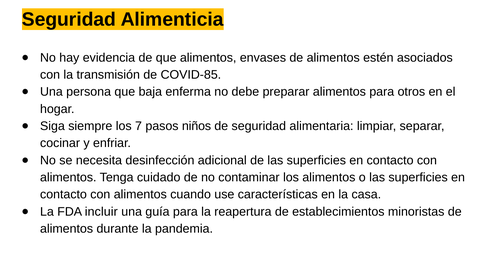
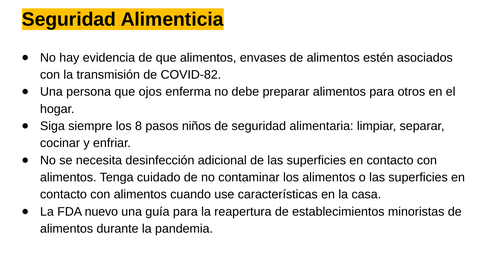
COVID-85: COVID-85 -> COVID-82 (191, 75)
baja: baja -> ojos (150, 92)
7: 7 -> 8 (139, 126)
incluir: incluir -> nuevo (101, 212)
